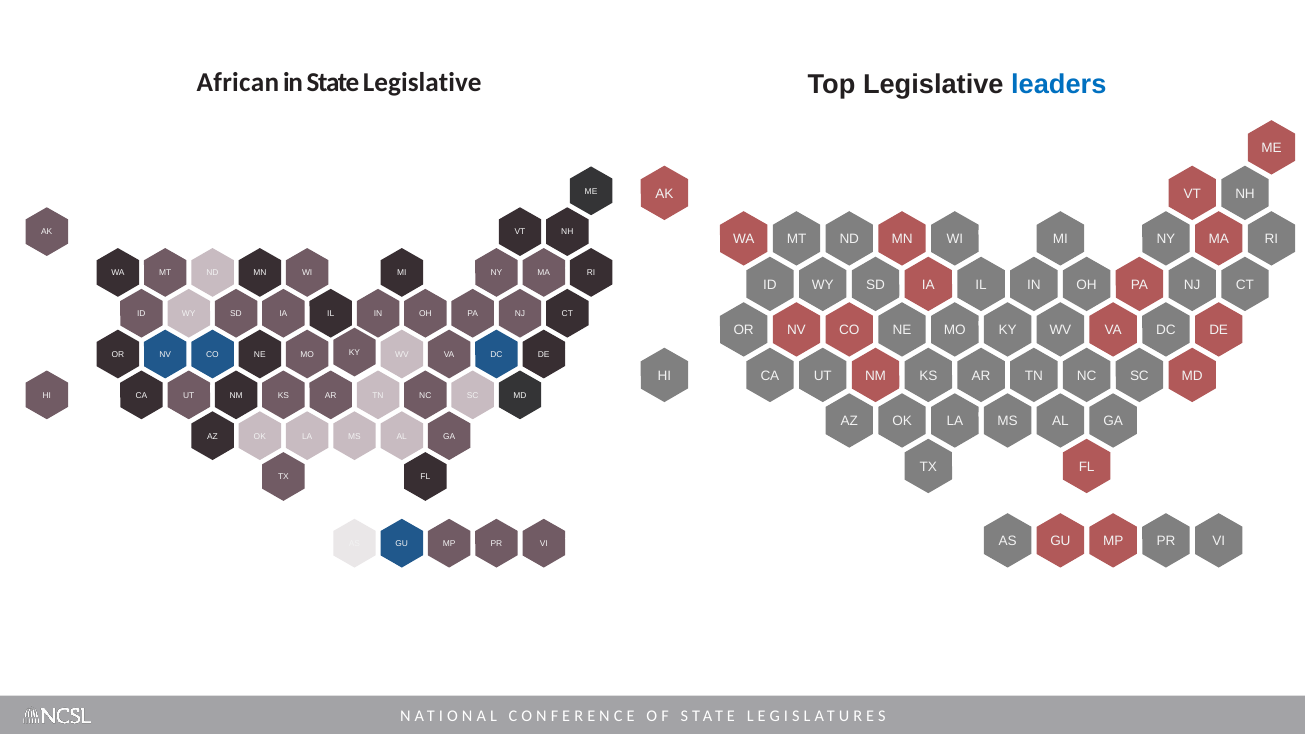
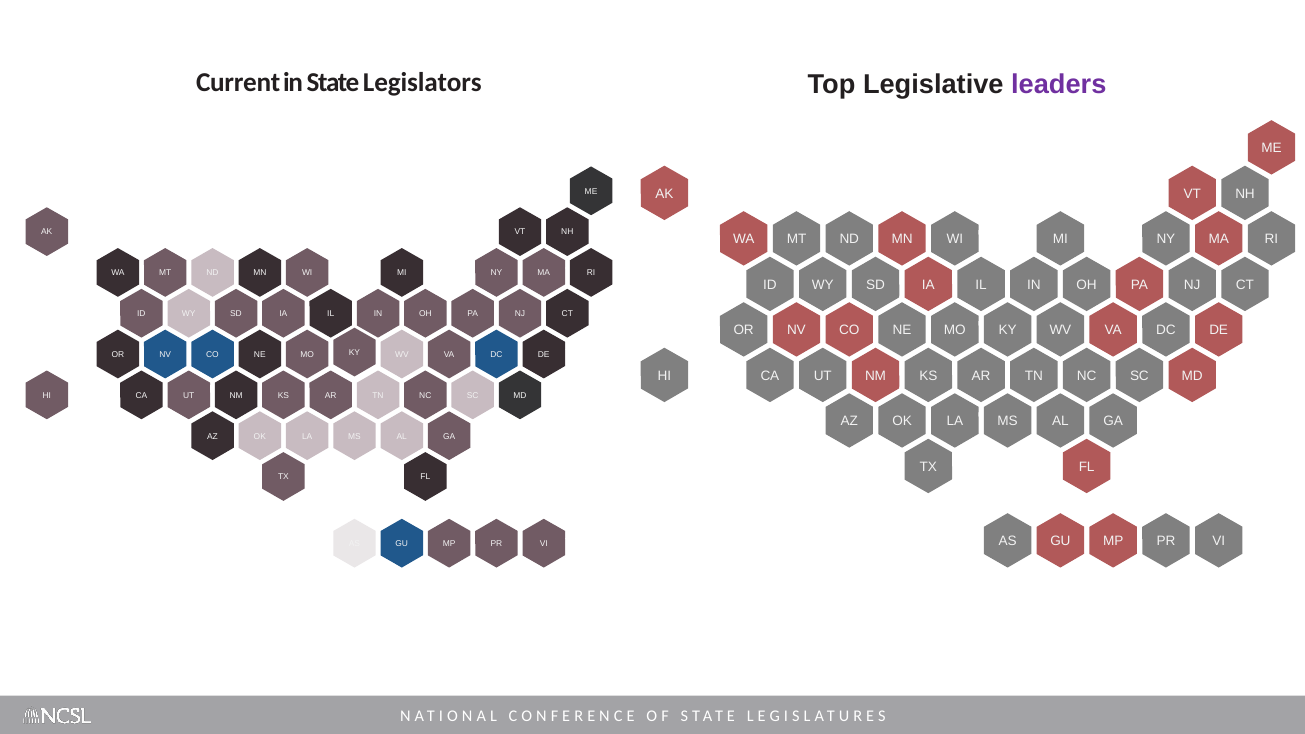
African: African -> Current (238, 83)
State Legislative: Legislative -> Legislators (422, 83)
leaders colour: blue -> purple (1059, 85)
